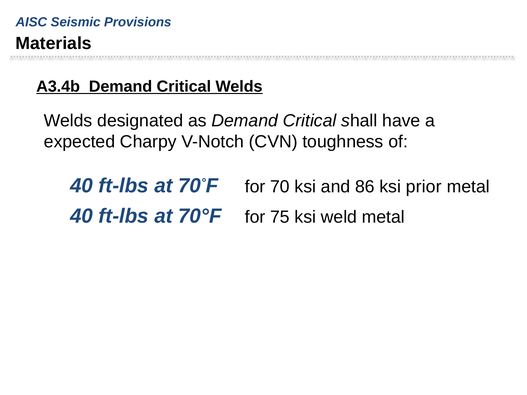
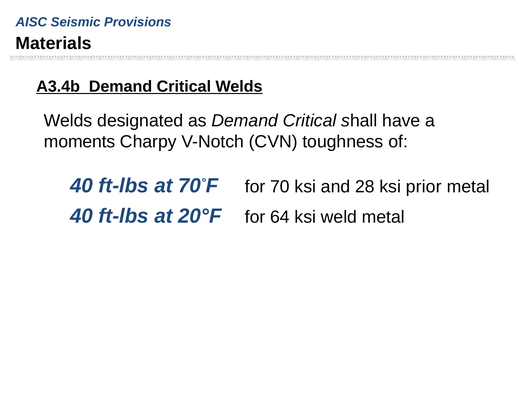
expected: expected -> moments (80, 142)
86: 86 -> 28 (365, 187)
70°F: 70°F -> 20°F (200, 216)
75: 75 -> 64 (280, 217)
